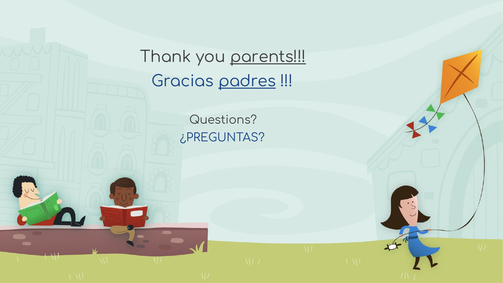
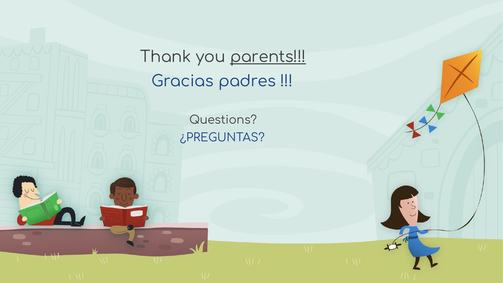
padres underline: present -> none (247, 81)
